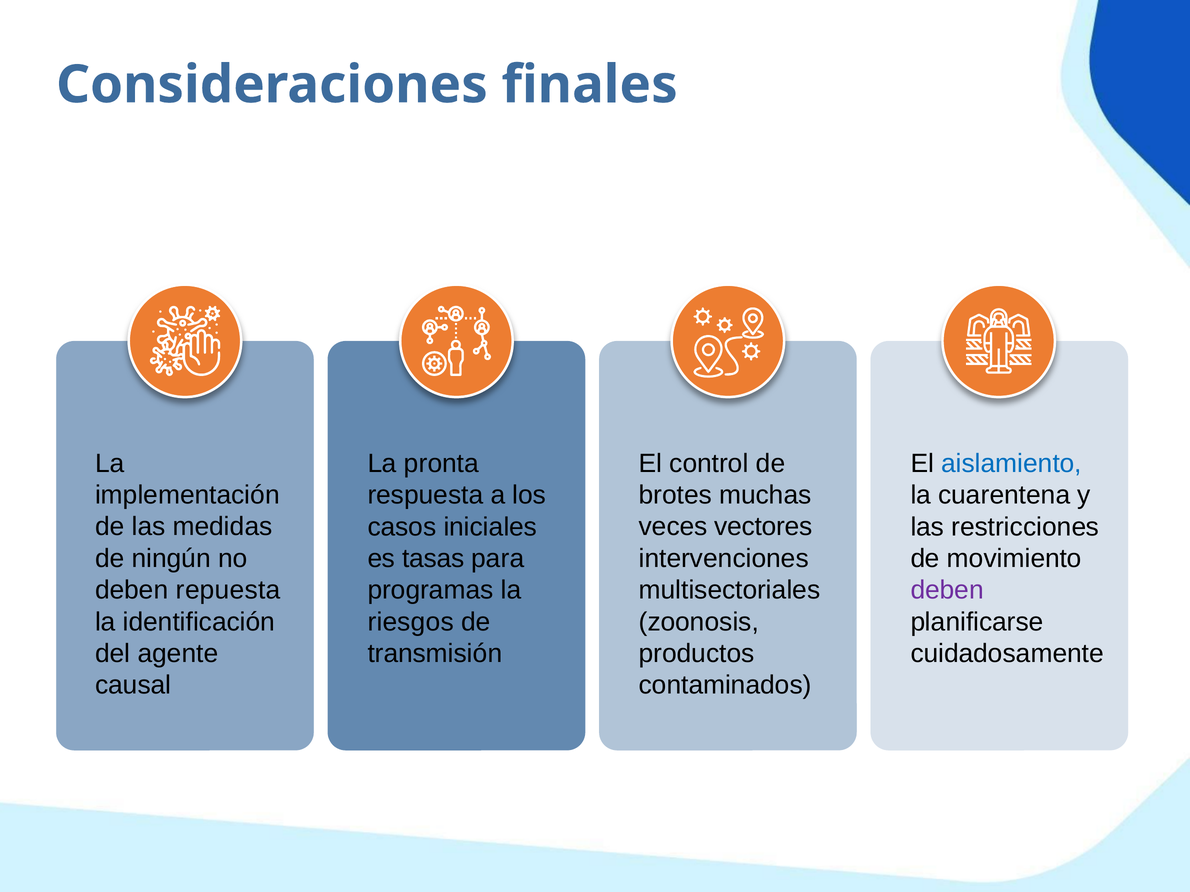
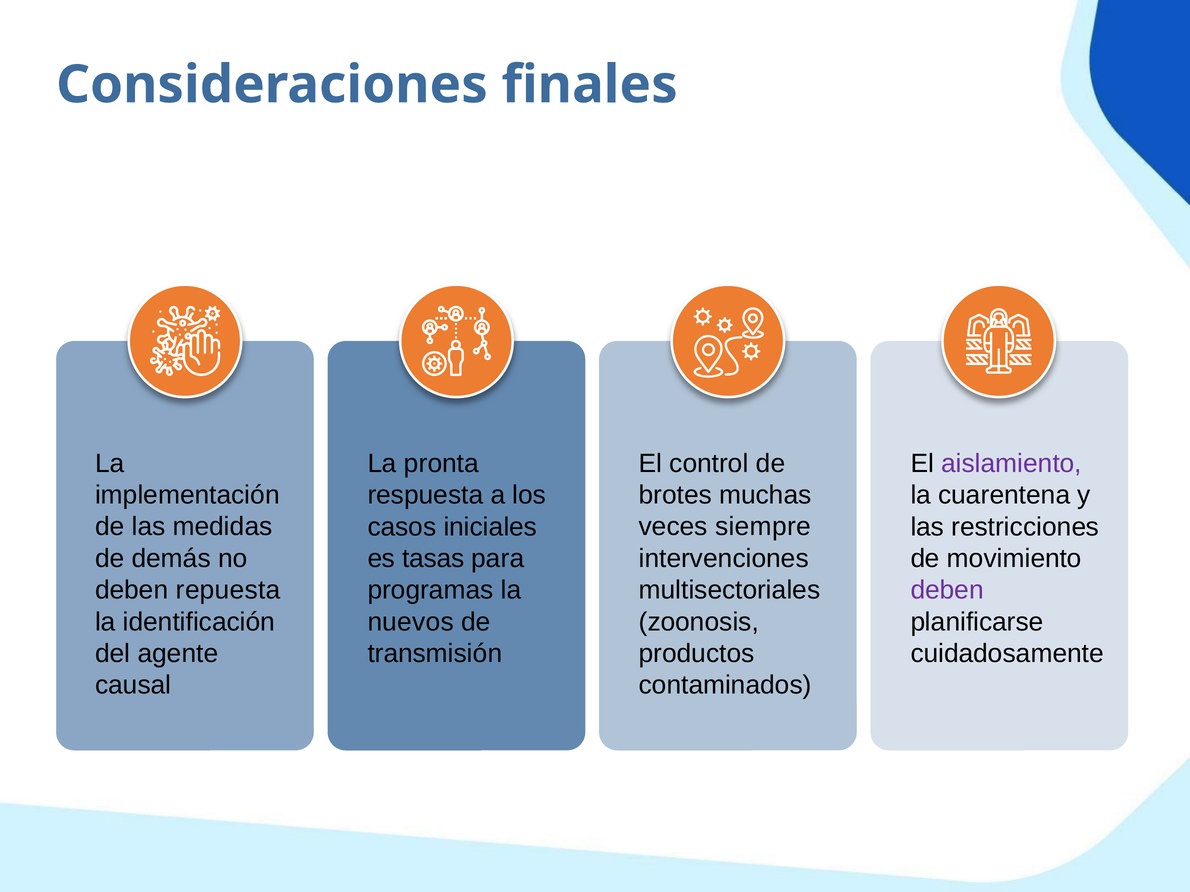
aislamiento colour: blue -> purple (1011, 464)
vectores: vectores -> siempre (763, 527)
ningún: ningún -> demás (171, 559)
riesgos: riesgos -> nuevos (411, 622)
